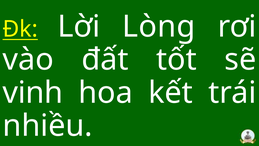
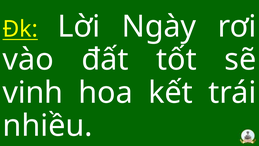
Lòng: Lòng -> Ngày (159, 26)
